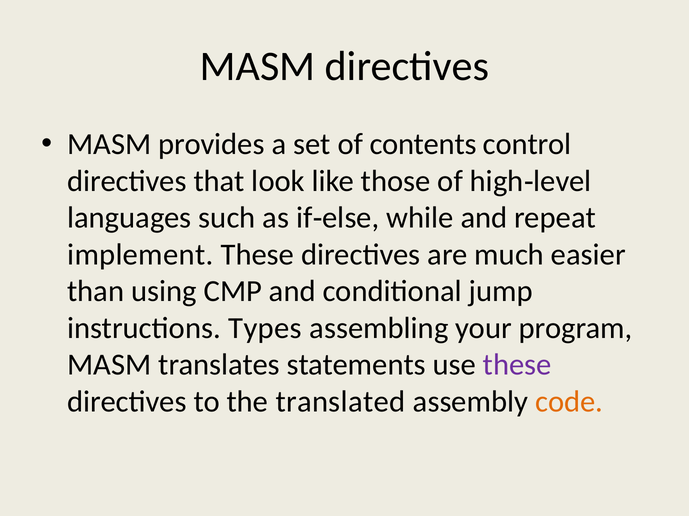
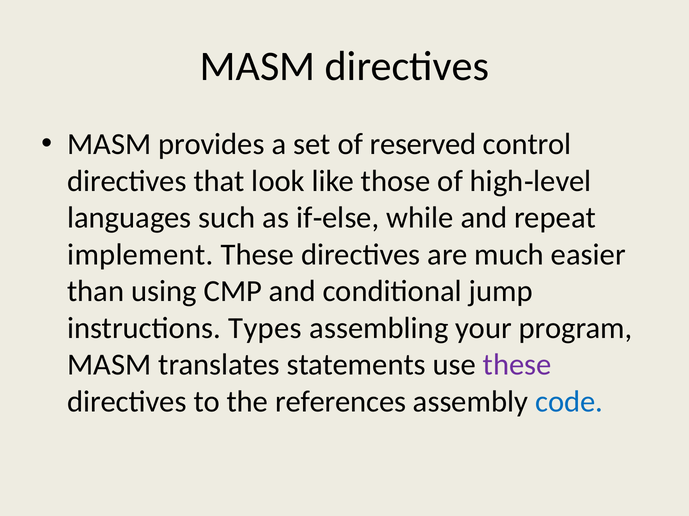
contents: contents -> reserved (423, 145)
translated: translated -> references (341, 402)
code colour: orange -> blue (569, 402)
